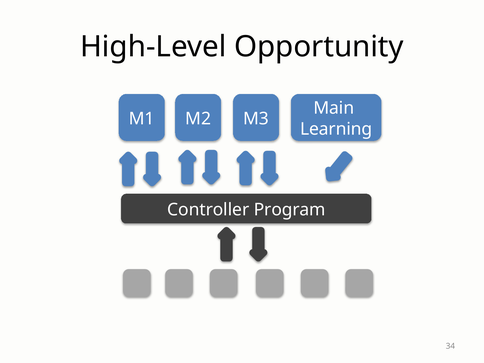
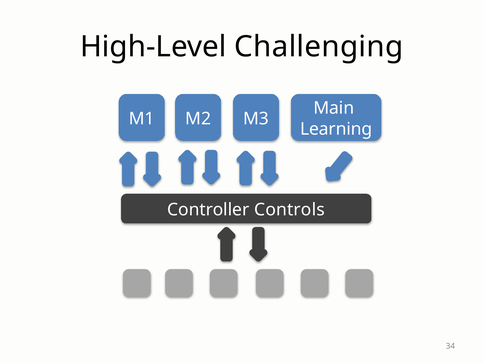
Opportunity: Opportunity -> Challenging (319, 47)
Program: Program -> Controls (289, 210)
